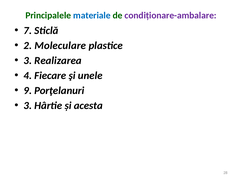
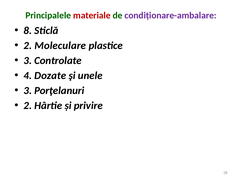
materiale colour: blue -> red (92, 15)
7: 7 -> 8 (28, 31)
Realizarea: Realizarea -> Controlate (58, 61)
Fiecare: Fiecare -> Dozate (50, 76)
9: 9 -> 3 (28, 91)
3: 3 -> 2 (28, 106)
acesta: acesta -> privire (88, 106)
